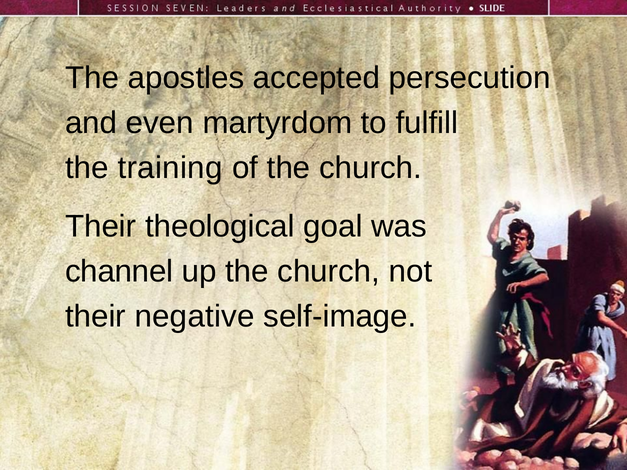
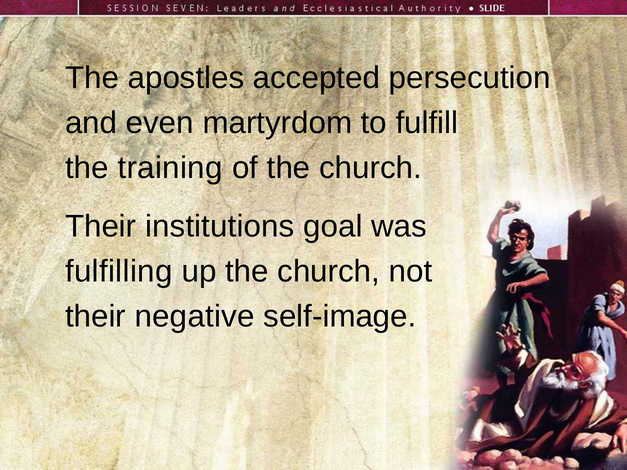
theological: theological -> institutions (220, 226)
channel: channel -> fulfilling (119, 272)
